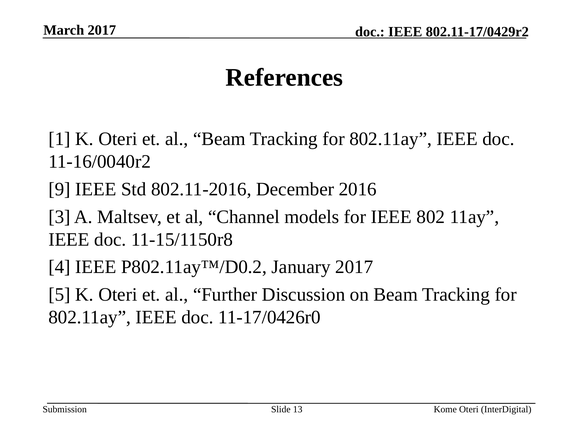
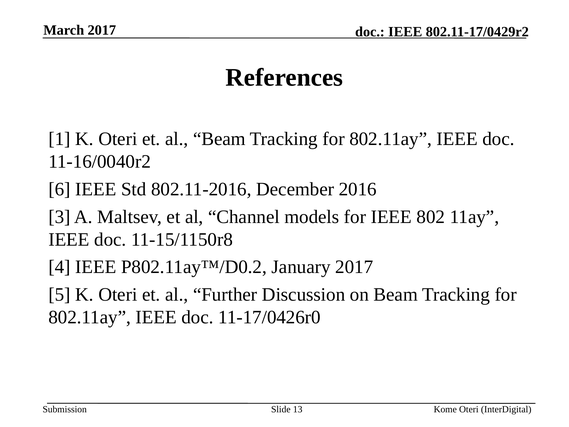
9: 9 -> 6 (59, 189)
